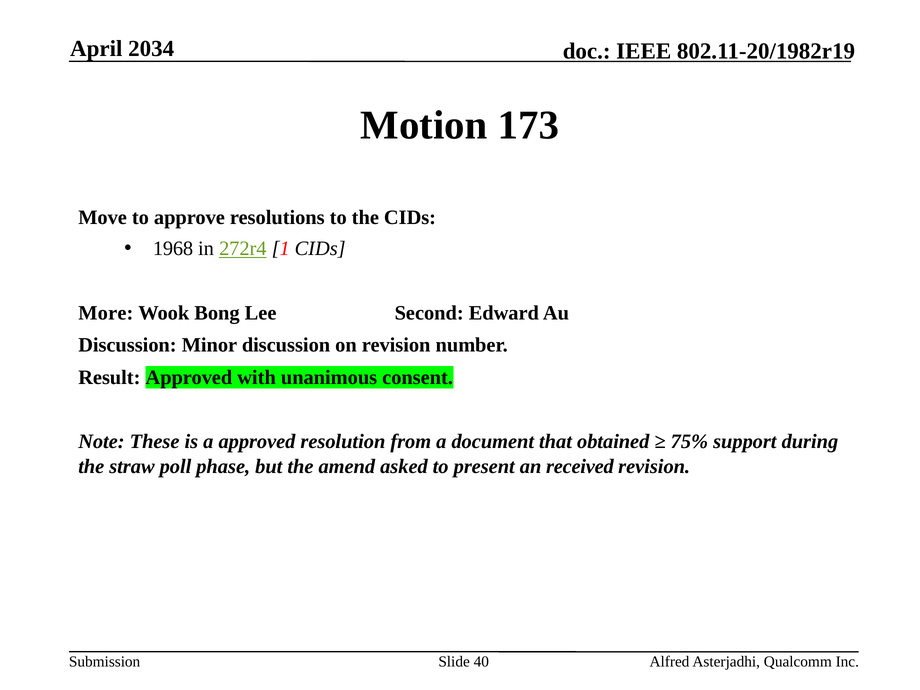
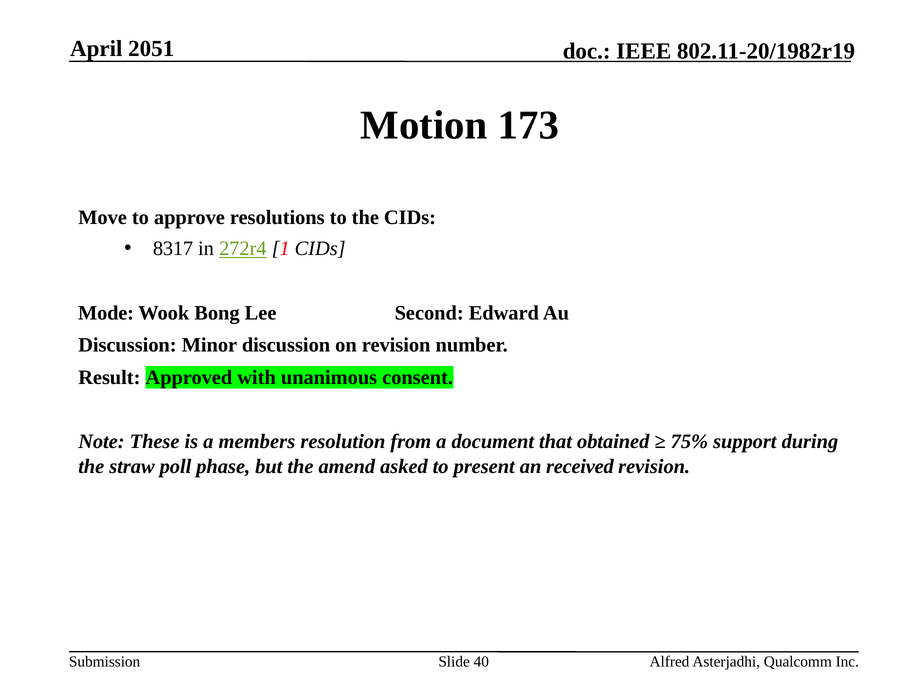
2034: 2034 -> 2051 (151, 49)
1968: 1968 -> 8317 (173, 249)
More: More -> Mode (106, 313)
a approved: approved -> members (257, 442)
